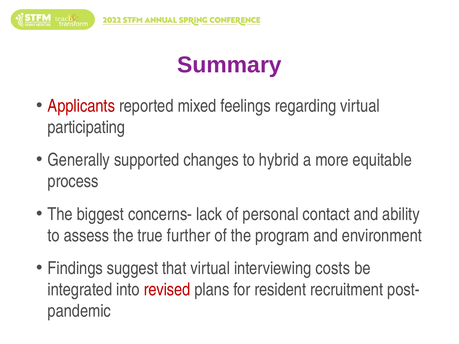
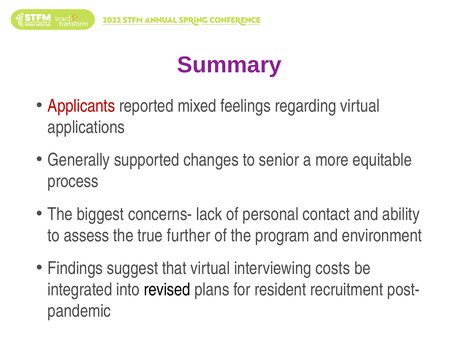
participating: participating -> applications (86, 127)
hybrid: hybrid -> senior (279, 160)
revised colour: red -> black (167, 290)
